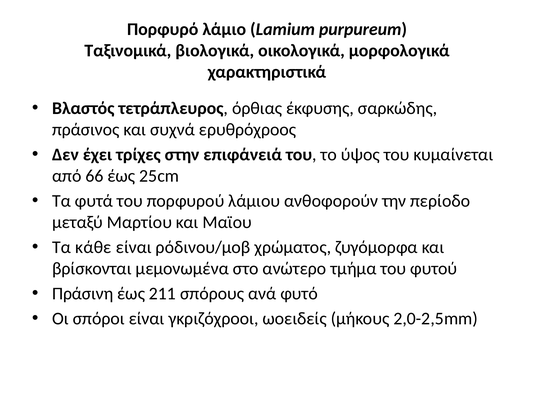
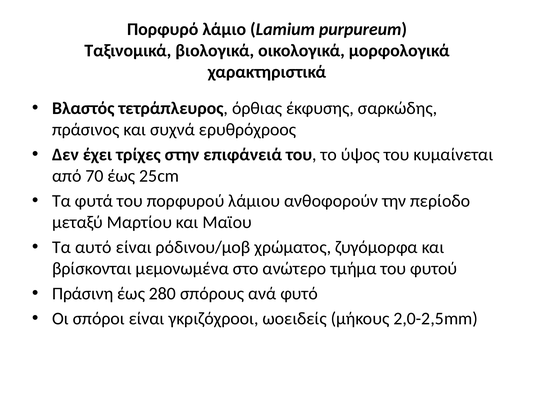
66: 66 -> 70 (94, 176)
κάθε: κάθε -> αυτό (93, 247)
211: 211 -> 280 (162, 293)
